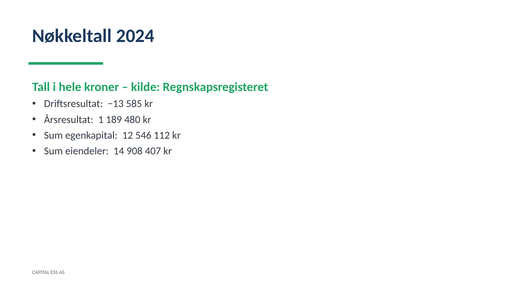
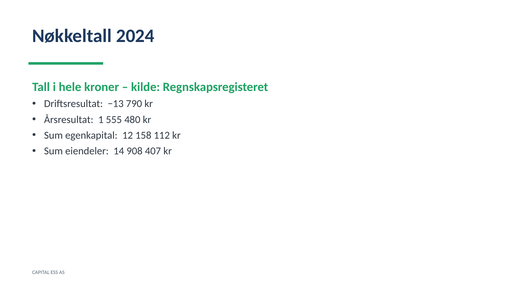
585: 585 -> 790 (134, 104)
189: 189 -> 555 (114, 120)
546: 546 -> 158 (143, 136)
